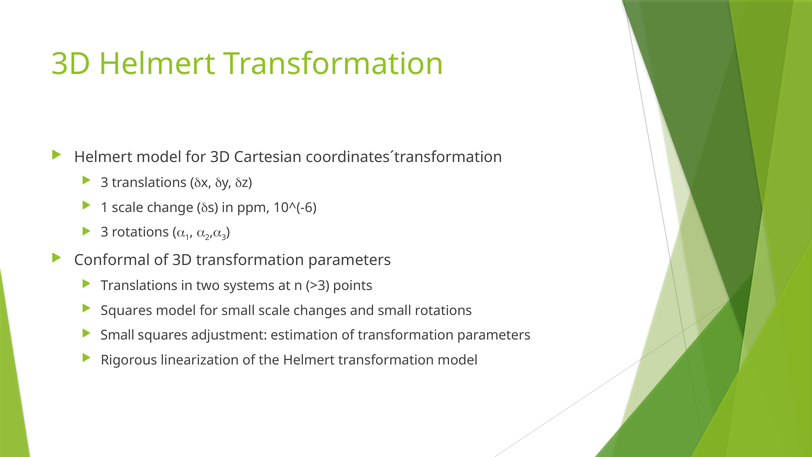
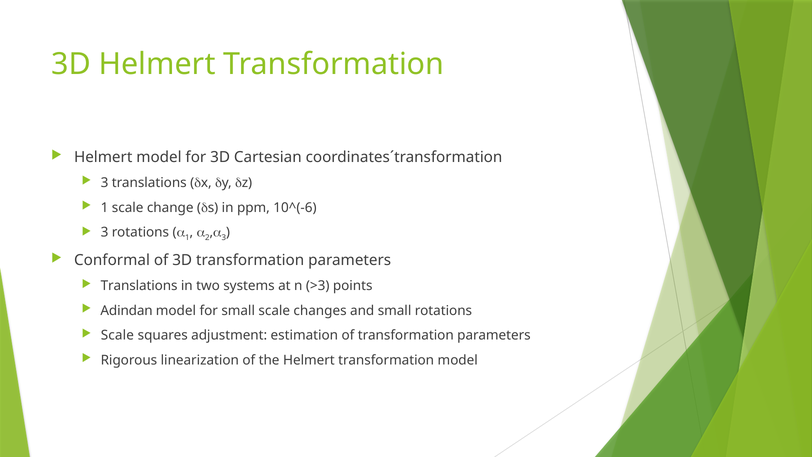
Squares: Squares -> Adindan (127, 310)
Small: Small -> Scale (117, 335)
